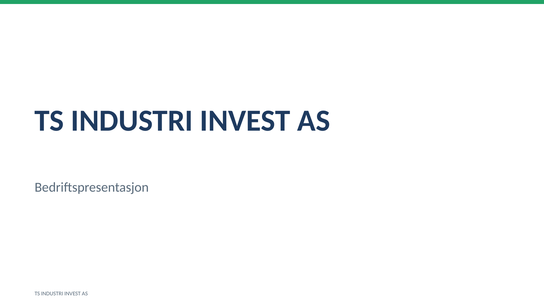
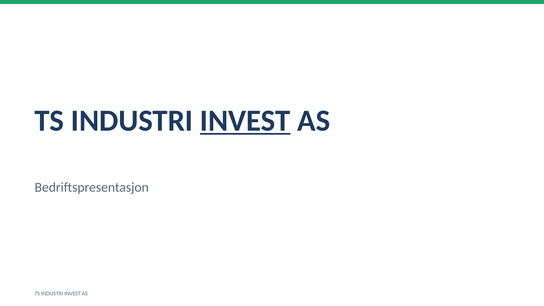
INVEST underline: none -> present (245, 121)
